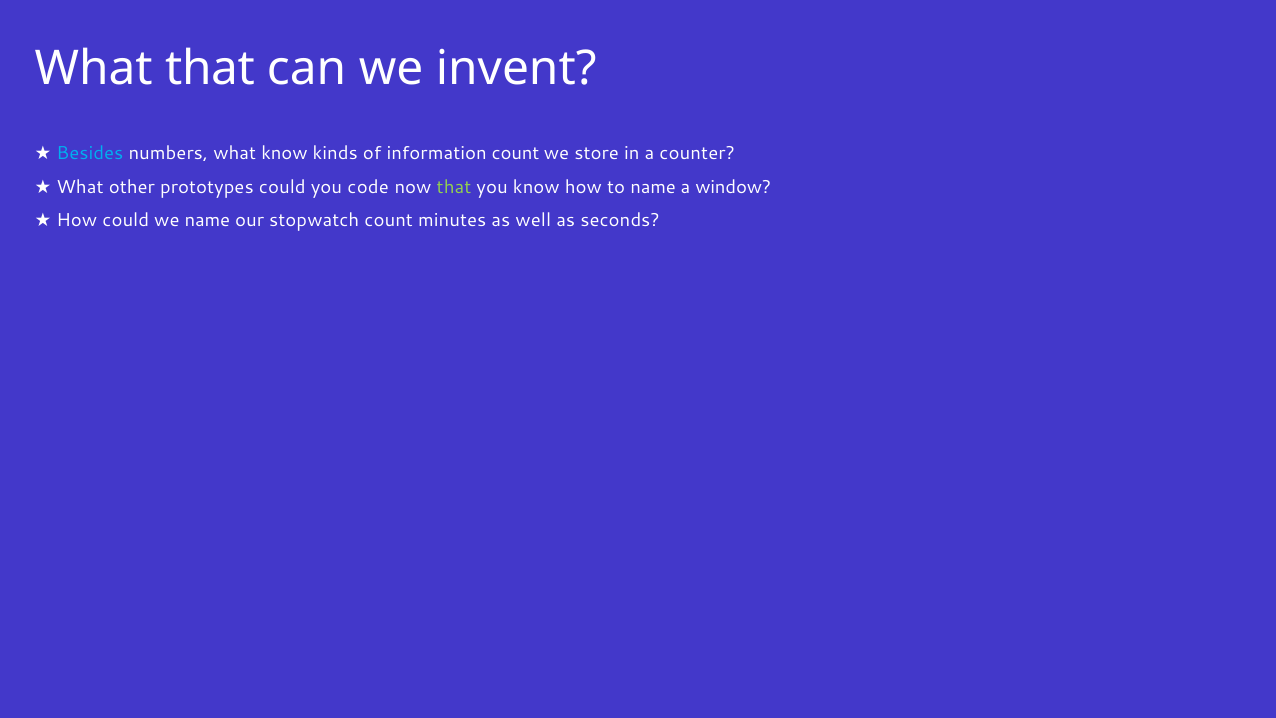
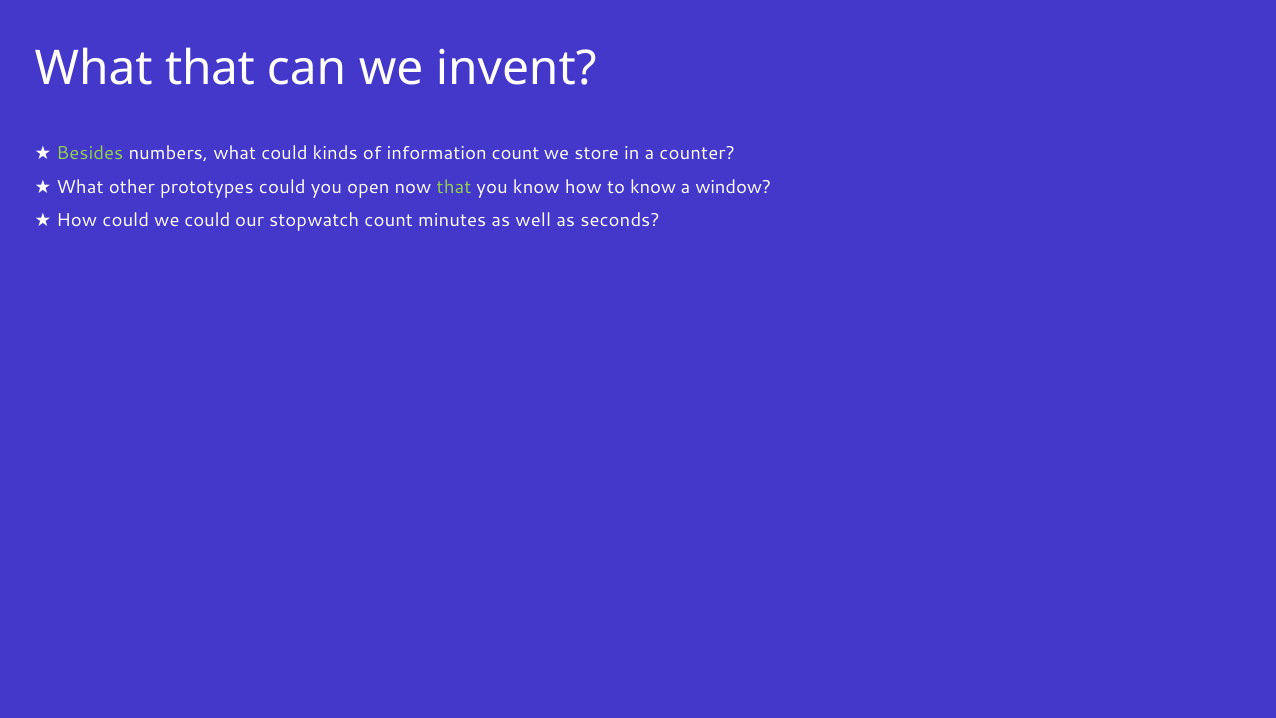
Besides colour: light blue -> light green (90, 153)
what know: know -> could (284, 153)
code: code -> open (368, 187)
to name: name -> know (653, 187)
we name: name -> could (207, 220)
